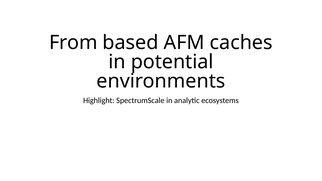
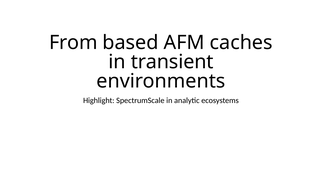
potential: potential -> transient (172, 62)
